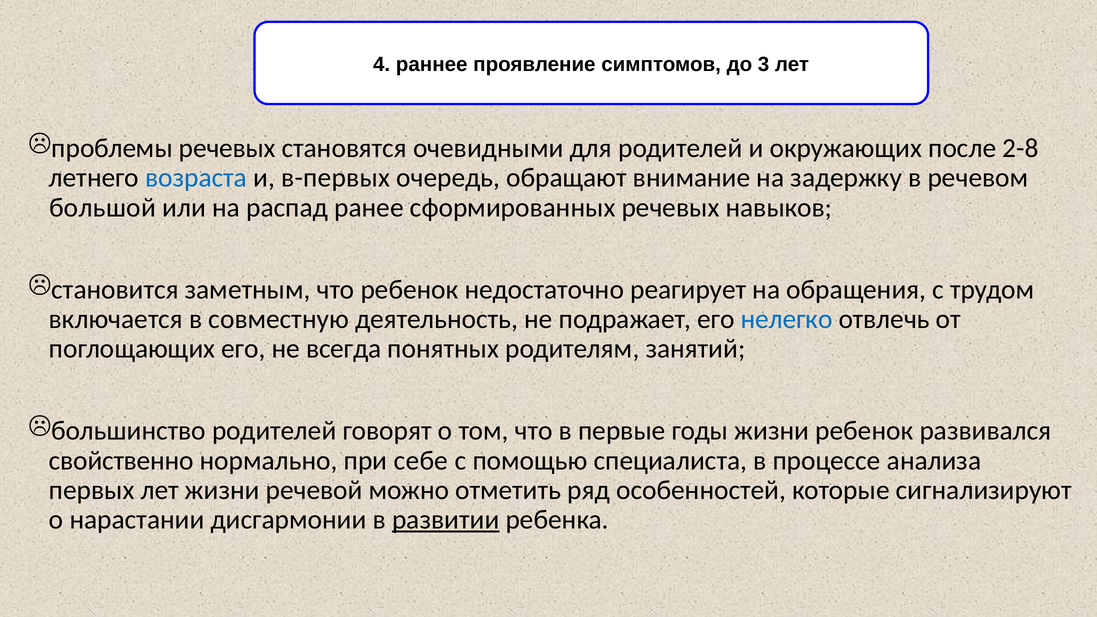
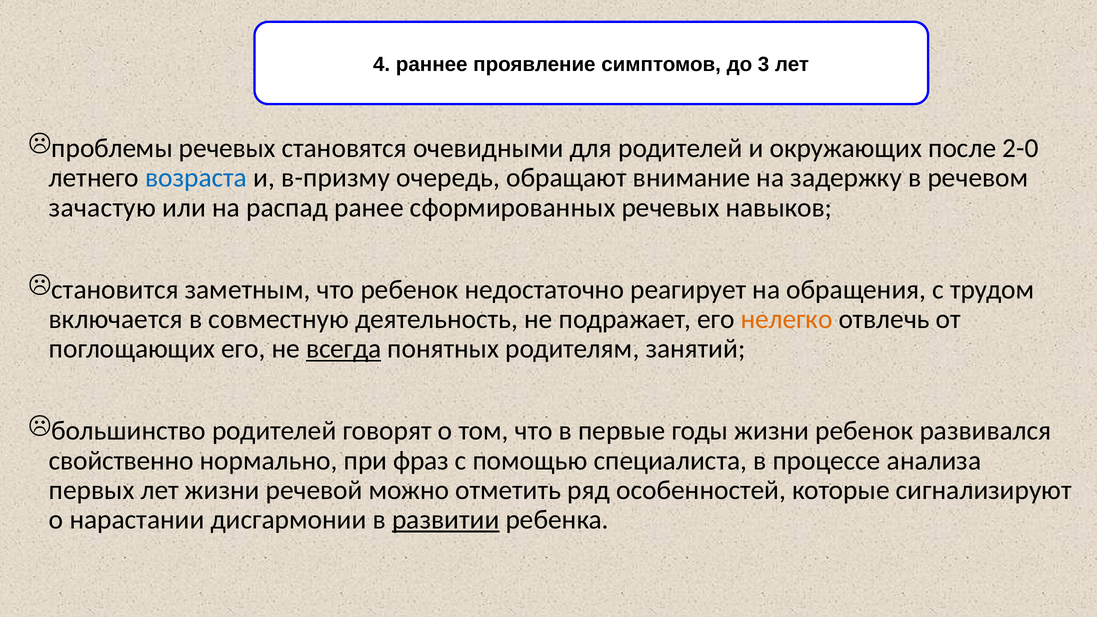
2-8: 2-8 -> 2-0 (1020, 148)
в-первых: в-первых -> в-призму (336, 178)
большой: большой -> зачастую (102, 208)
нелегко colour: blue -> orange (787, 319)
всегда underline: none -> present (344, 349)
себе: себе -> фраз (421, 461)
